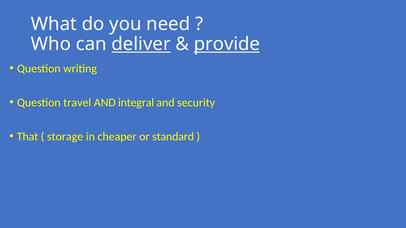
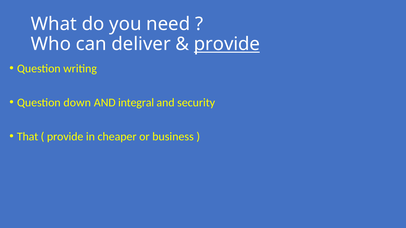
deliver underline: present -> none (141, 44)
travel: travel -> down (77, 103)
storage: storage -> provide (65, 137)
standard: standard -> business (173, 137)
